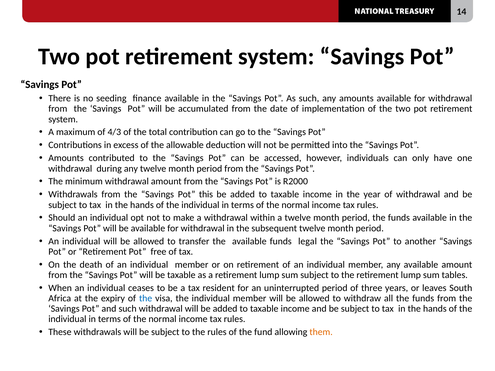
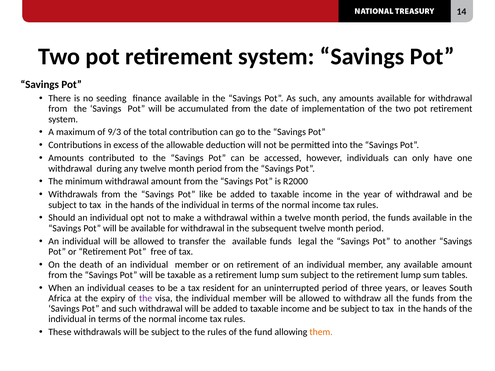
4/3: 4/3 -> 9/3 (114, 132)
this: this -> like (206, 195)
the colour: blue -> purple (146, 299)
